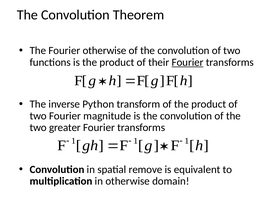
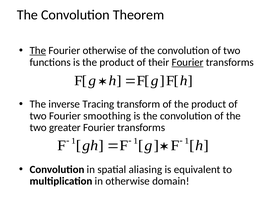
The underline: none -> present (38, 50)
Python: Python -> Tracing (98, 104)
magnitude: magnitude -> smoothing (107, 116)
remove: remove -> aliasing (145, 169)
